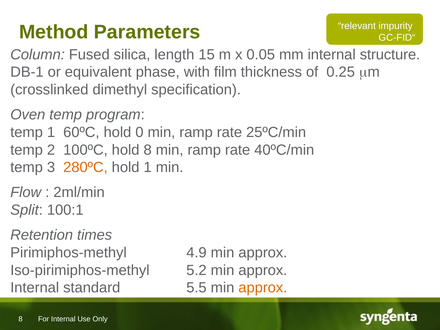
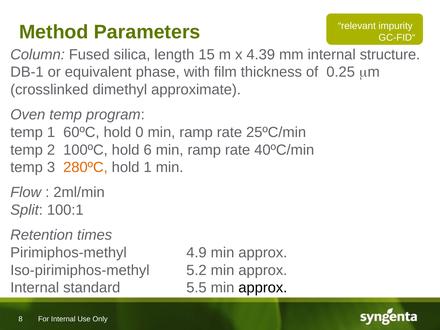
0.05: 0.05 -> 4.39 (261, 55)
specification: specification -> approximate (196, 90)
hold 8: 8 -> 6 (148, 150)
approx colour: orange -> black (263, 288)
